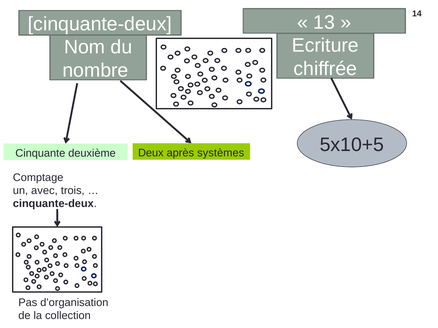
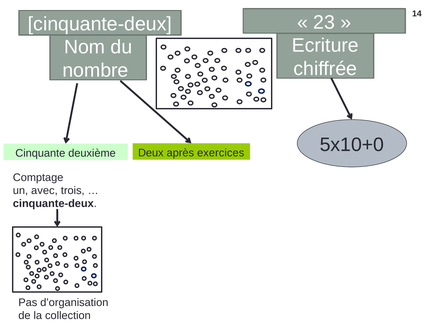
13: 13 -> 23 (324, 22)
5x10+5: 5x10+5 -> 5x10+0 (352, 145)
systèmes: systèmes -> exercices (221, 153)
